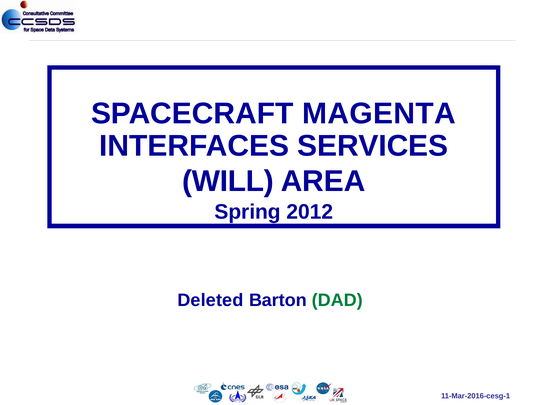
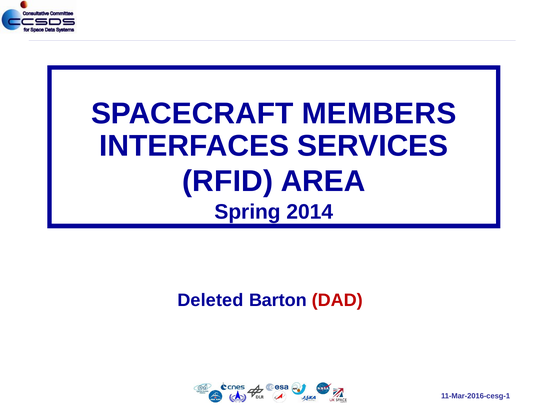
MAGENTA: MAGENTA -> MEMBERS (379, 113)
WILL: WILL -> RFID (228, 181)
2012: 2012 -> 2014 (310, 212)
DAD colour: green -> red (337, 300)
